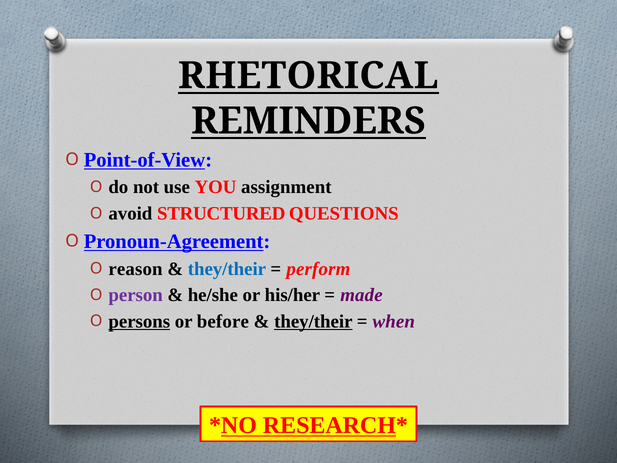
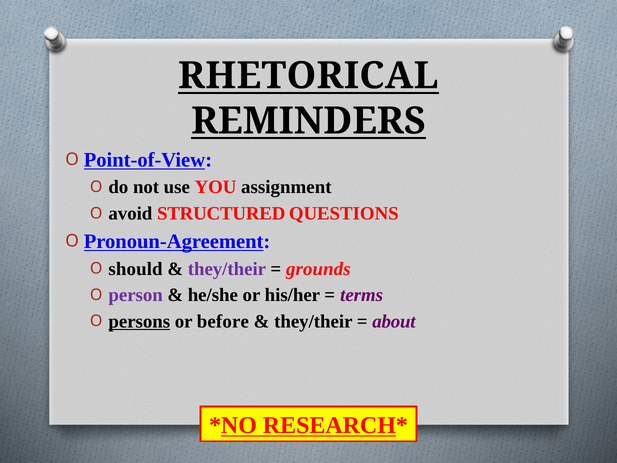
reason: reason -> should (136, 269)
they/their colour: blue -> purple (227, 269)
perform: perform -> grounds (318, 269)
made: made -> terms (362, 295)
they/their underline: present -> none (313, 321)
when: when -> about (394, 321)
